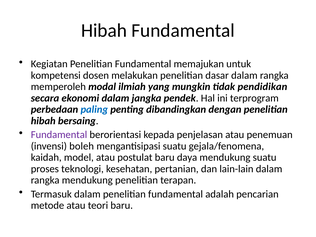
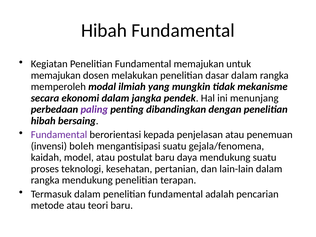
kompetensi: kompetensi -> memajukan (56, 75)
pendidikan: pendidikan -> mekanisme (262, 87)
terprogram: terprogram -> menunjang (254, 98)
paling colour: blue -> purple (94, 109)
